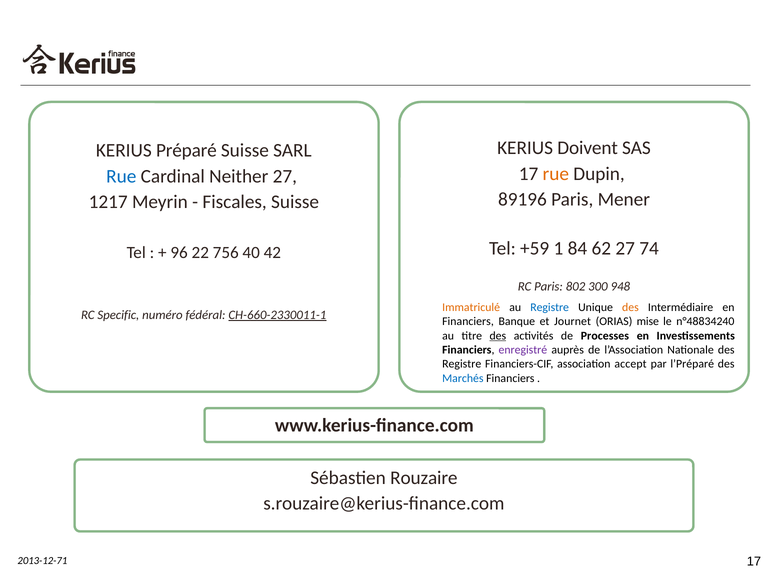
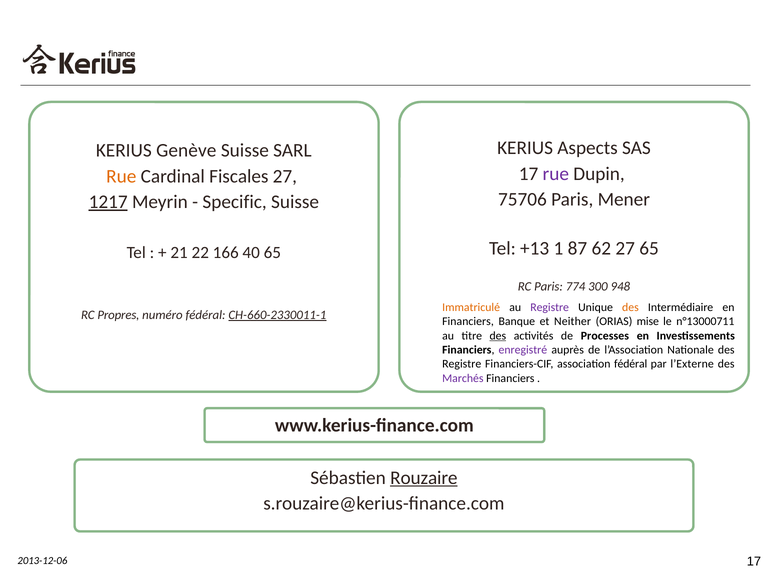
Doivent: Doivent -> Aspects (588, 148)
Préparé: Préparé -> Genève (186, 151)
rue colour: orange -> purple (556, 174)
Rue colour: blue -> orange (121, 176)
Neither: Neither -> Fiscales (239, 176)
89196: 89196 -> 75706 (522, 200)
1217 underline: none -> present (108, 202)
Fiscales: Fiscales -> Specific (235, 202)
+59: +59 -> +13 (535, 248)
84: 84 -> 87 (577, 248)
27 74: 74 -> 65 (649, 248)
96: 96 -> 21 (179, 253)
756: 756 -> 166 (226, 253)
40 42: 42 -> 65 (272, 253)
802: 802 -> 774 (576, 286)
Registre colour: blue -> purple (550, 308)
Specific: Specific -> Propres (118, 315)
Journet: Journet -> Neither (573, 322)
n°48834240: n°48834240 -> n°13000711 (705, 322)
association accept: accept -> fédéral (631, 364)
l’Préparé: l’Préparé -> l’Externe (692, 364)
Marchés colour: blue -> purple (463, 378)
Rouzaire underline: none -> present (424, 478)
2013-12-71: 2013-12-71 -> 2013-12-06 (42, 561)
